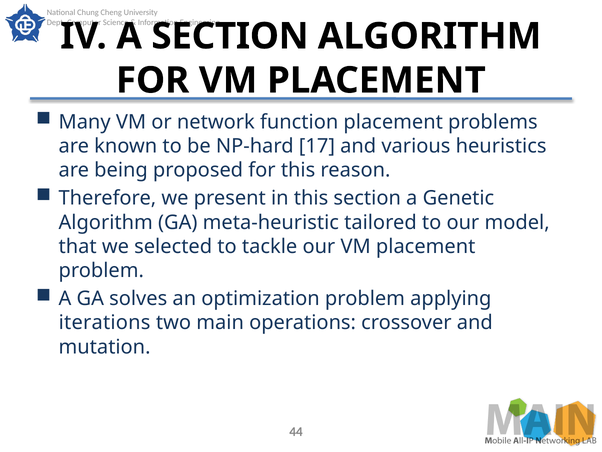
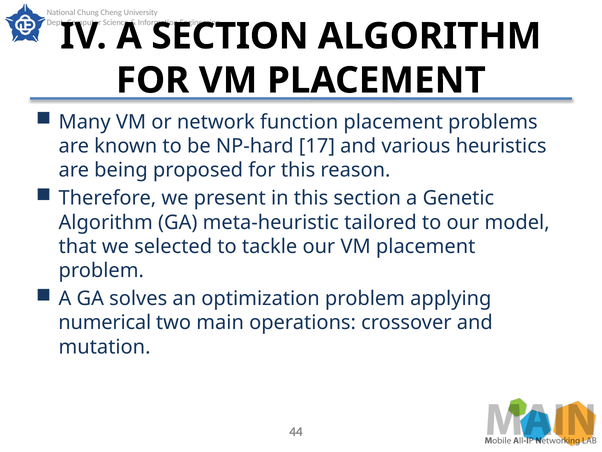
iterations: iterations -> numerical (105, 322)
